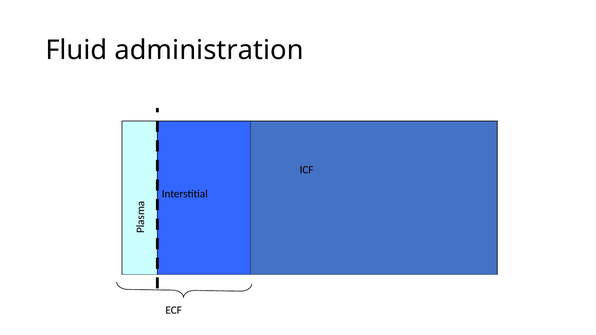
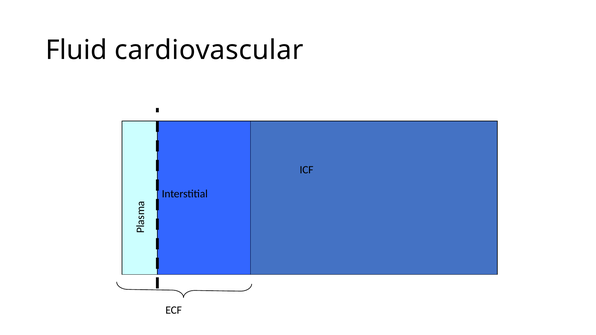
administration: administration -> cardiovascular (209, 50)
